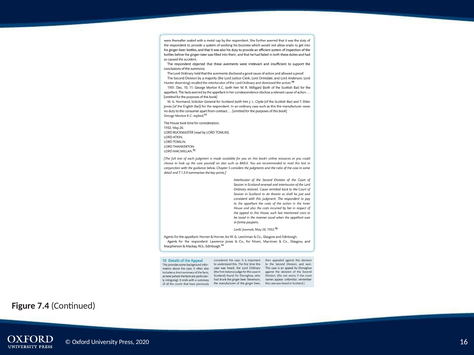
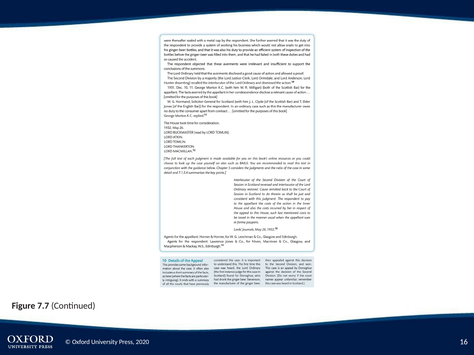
7.4: 7.4 -> 7.7 (43, 306)
